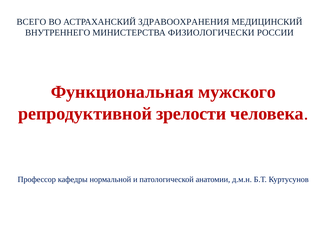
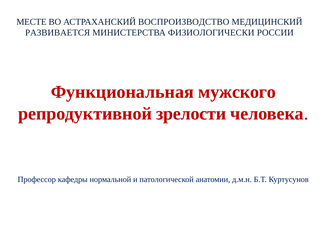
ВСЕГО: ВСЕГО -> МЕСТЕ (31, 22)
ЗДРАВООХРАНЕНИЯ: ЗДРАВООХРАНЕНИЯ -> ВОСПРОИЗВОДСТВО (184, 22)
ВНУТРЕННЕГО: ВНУТРЕННЕГО -> РАЗВИВАЕТСЯ (58, 33)
